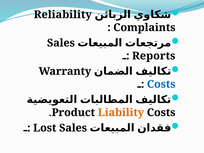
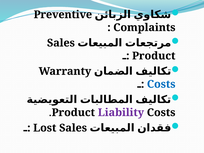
Reliability: Reliability -> Preventive (63, 15)
Reports: Reports -> Product (154, 56)
Liability colour: orange -> purple (121, 113)
